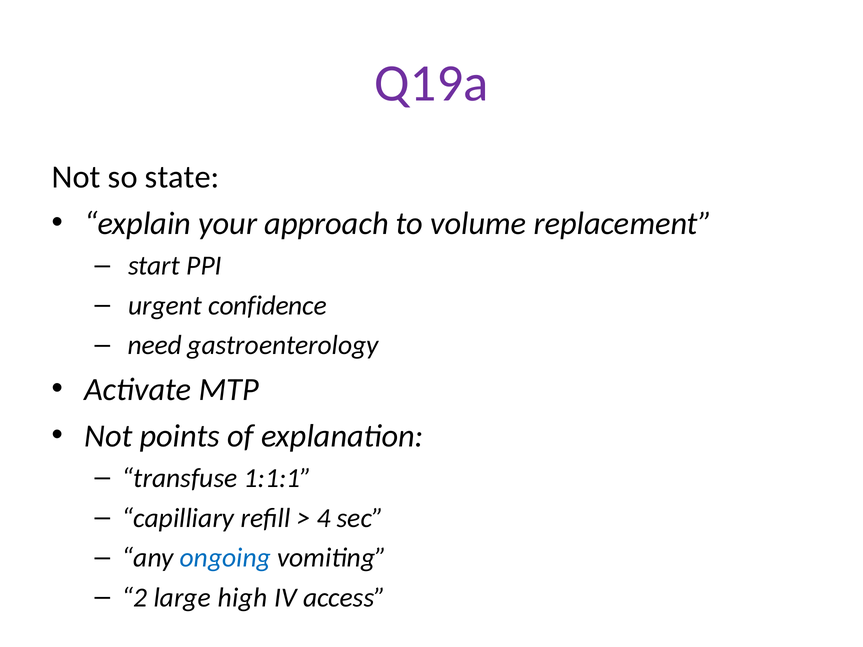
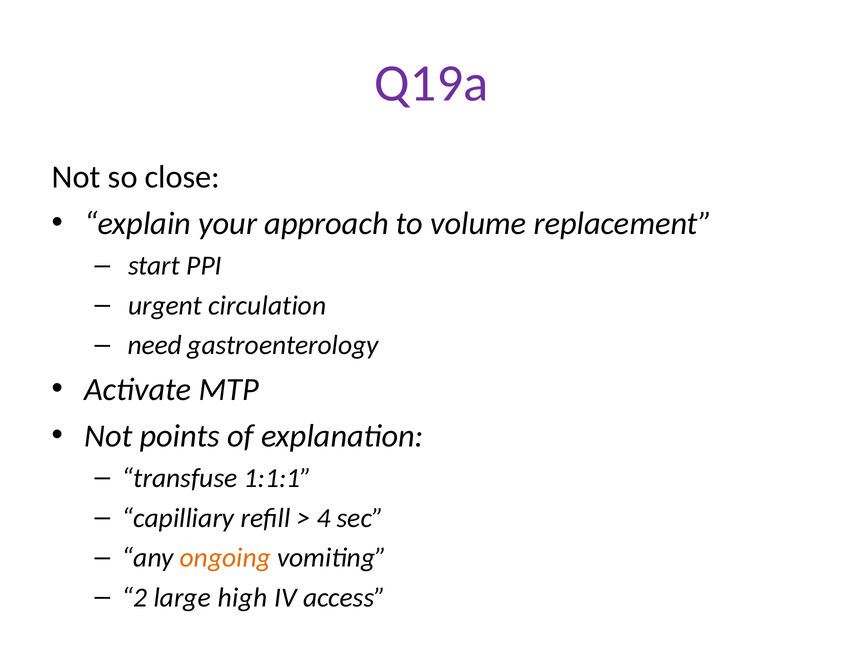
state: state -> close (182, 177)
confidence: confidence -> circulation (267, 306)
ongoing colour: blue -> orange (225, 558)
